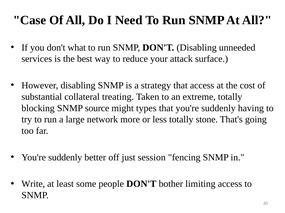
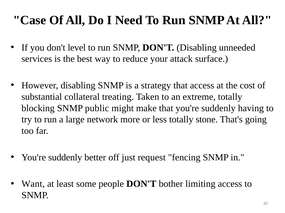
what: what -> level (77, 48)
source: source -> public (97, 108)
types: types -> make (146, 108)
session: session -> request (152, 158)
Write: Write -> Want (33, 184)
